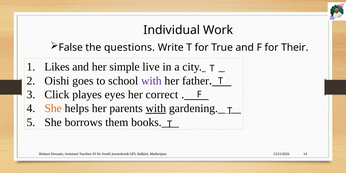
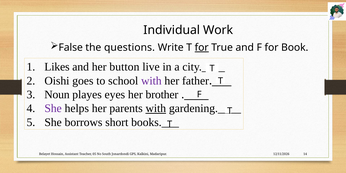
for underline: none -> present (202, 47)
Their: Their -> Book (295, 47)
simple: simple -> button (124, 67)
Click: Click -> Noun (57, 95)
correct: correct -> brother (162, 95)
She colour: orange -> purple (53, 108)
them: them -> short (117, 122)
